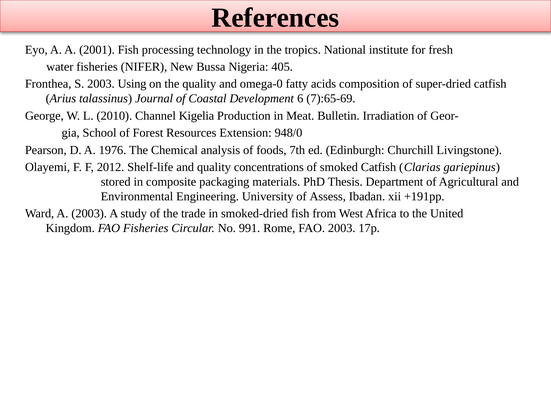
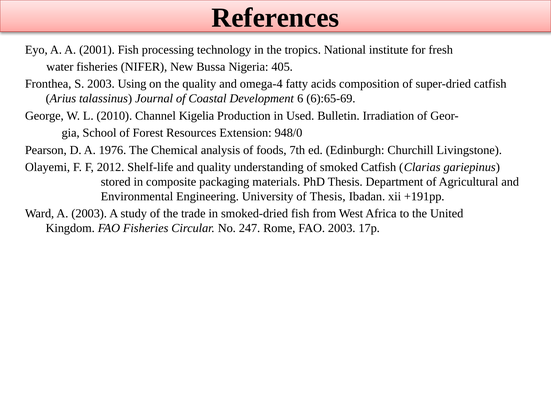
omega-0: omega-0 -> omega-4 (261, 84)
7):65-69: 7):65-69 -> 6):65-69 (331, 99)
Meat: Meat -> Used (300, 116)
concentrations: concentrations -> understanding (269, 167)
of Assess: Assess -> Thesis (328, 197)
991: 991 -> 247 (250, 228)
